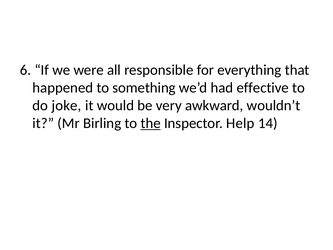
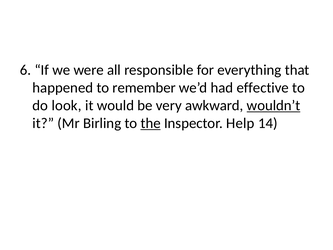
something: something -> remember (144, 88)
joke: joke -> look (67, 105)
wouldn’t underline: none -> present (274, 105)
